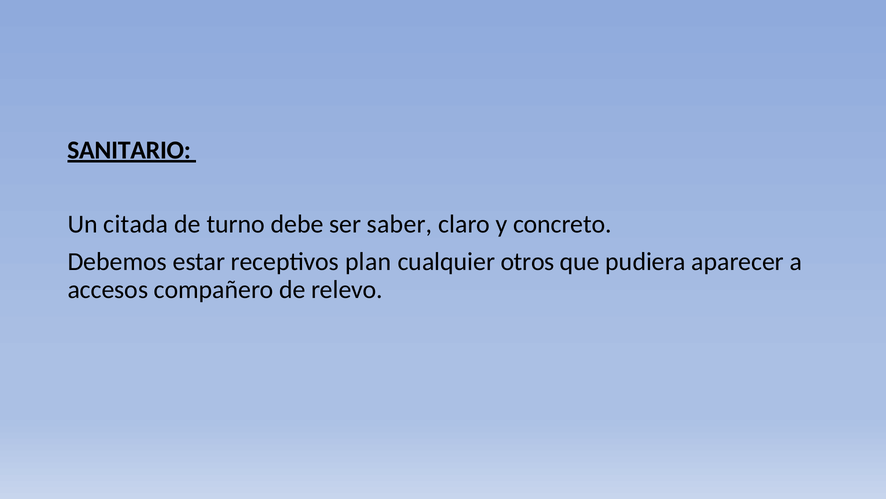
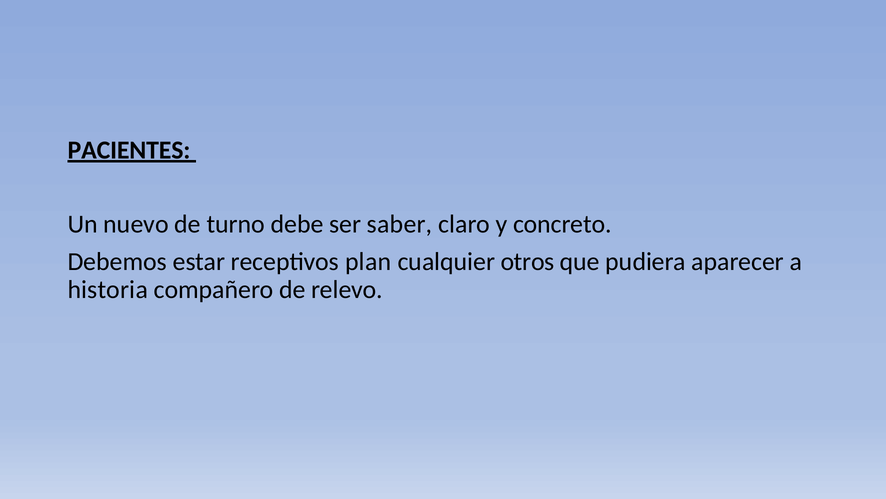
SANITARIO: SANITARIO -> PACIENTES (129, 150)
citada: citada -> nuevo (136, 224)
accesos: accesos -> historia (108, 289)
